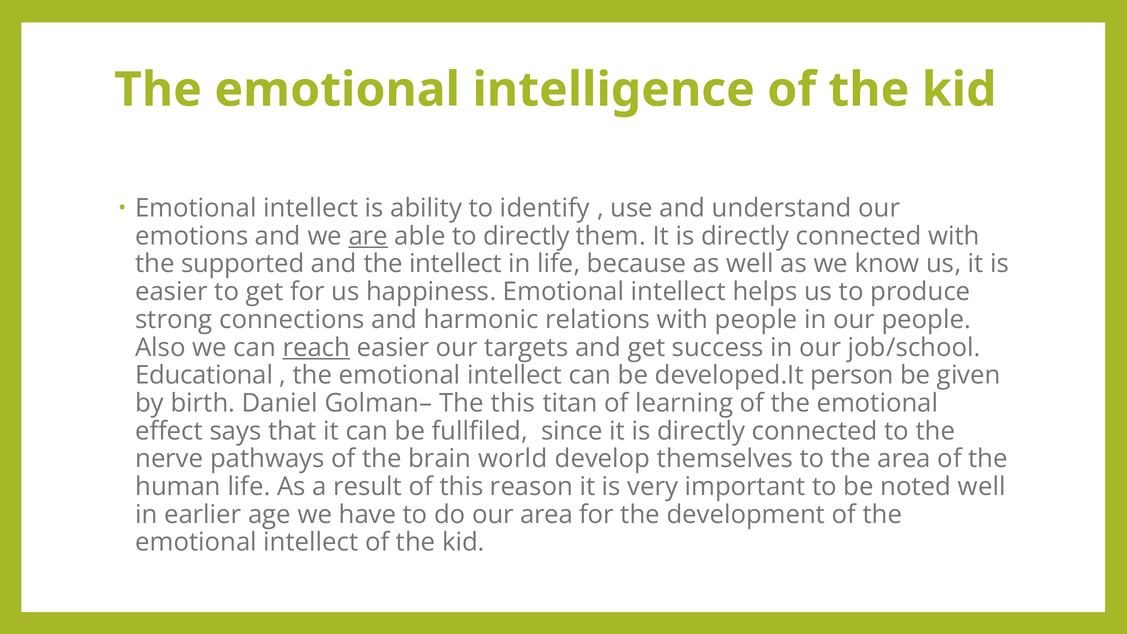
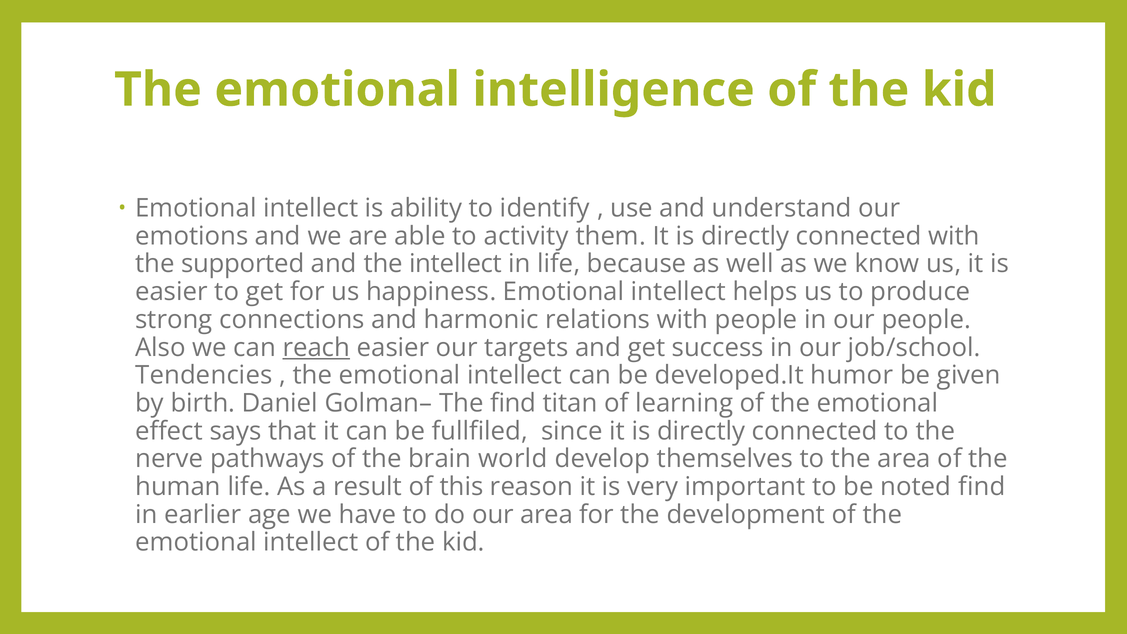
are underline: present -> none (368, 236)
to directly: directly -> activity (526, 236)
Educational: Educational -> Tendencies (204, 375)
person: person -> humor (852, 375)
The this: this -> find (513, 403)
noted well: well -> find (982, 487)
